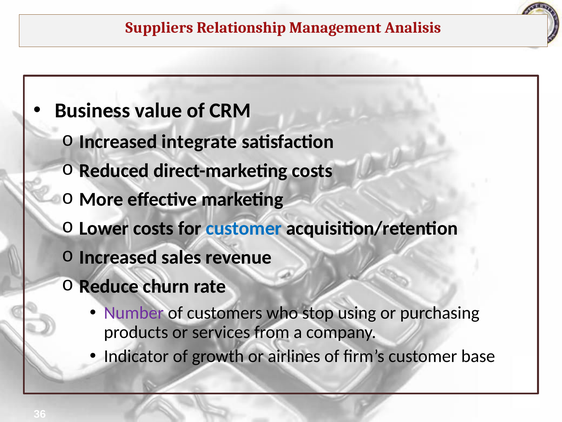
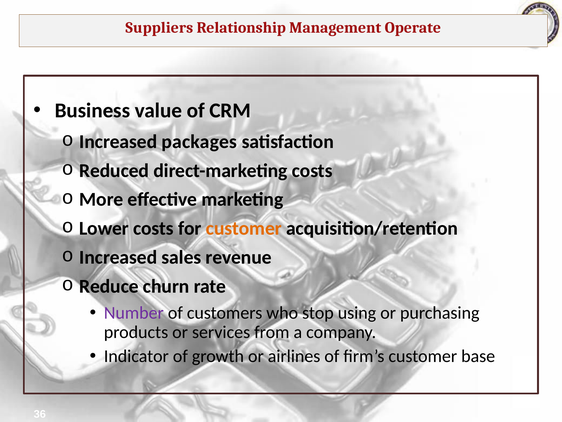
Analisis: Analisis -> Operate (413, 28)
integrate: integrate -> packages (199, 142)
customer colour: blue -> orange (244, 228)
